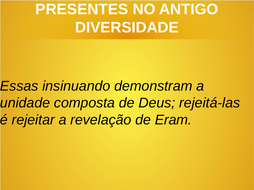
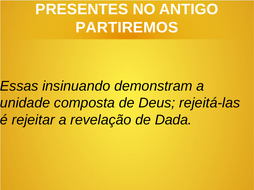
DIVERSIDADE: DIVERSIDADE -> PARTIREMOS (127, 28)
Eram: Eram -> Dada (173, 120)
